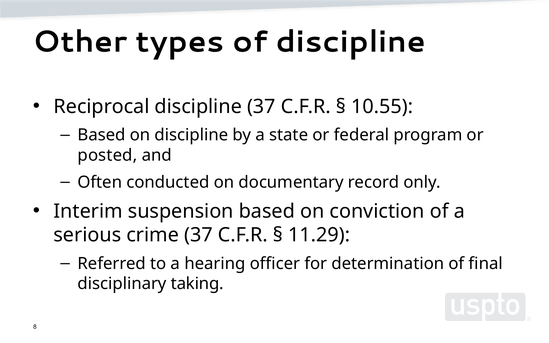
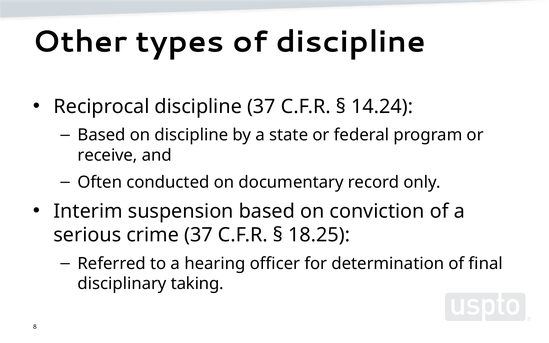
10.55: 10.55 -> 14.24 (382, 107)
posted: posted -> receive (108, 155)
11.29: 11.29 -> 18.25 (319, 235)
